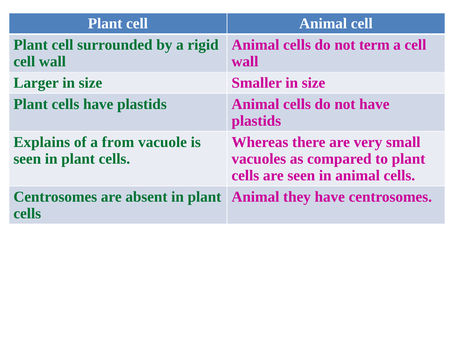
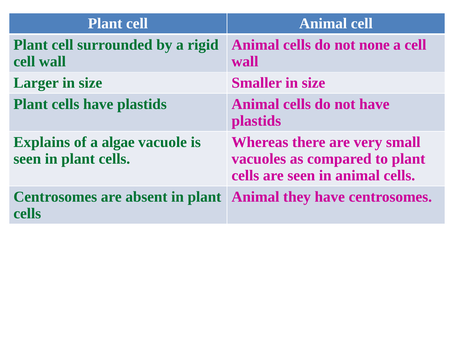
term: term -> none (374, 45)
from: from -> algae (118, 142)
